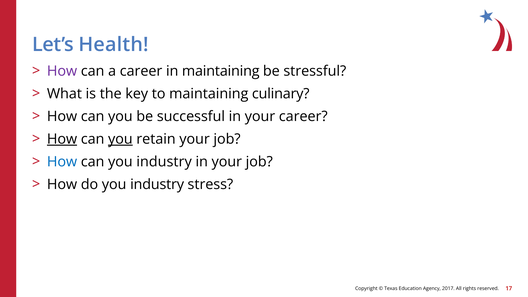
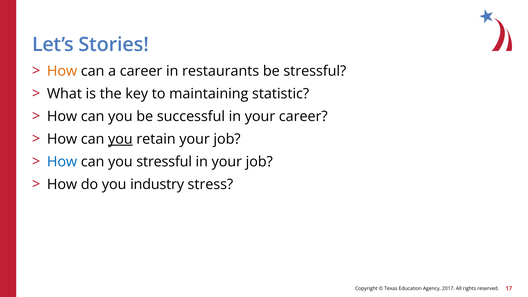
Health: Health -> Stories (114, 45)
How colour: purple -> orange (62, 71)
in maintaining: maintaining -> restaurants (221, 71)
culinary: culinary -> statistic (281, 94)
How underline: present -> none (62, 139)
can you industry: industry -> stressful (164, 162)
